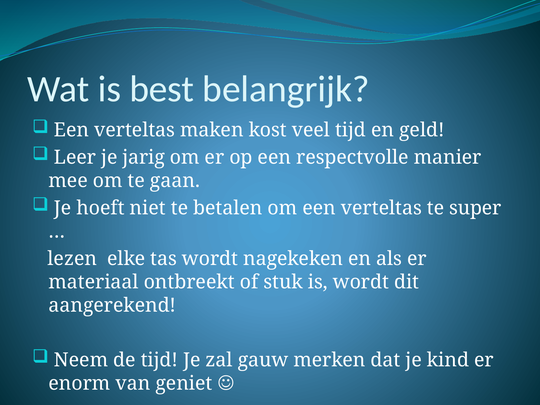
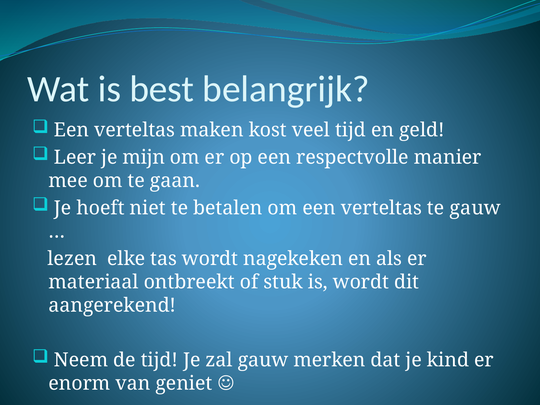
jarig: jarig -> mijn (144, 157)
te super: super -> gauw (475, 208)
